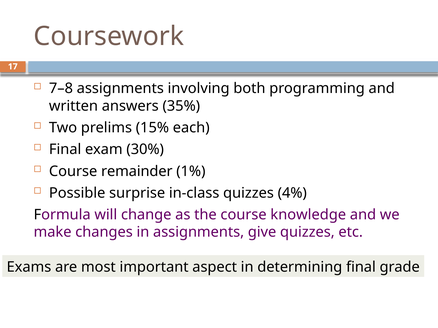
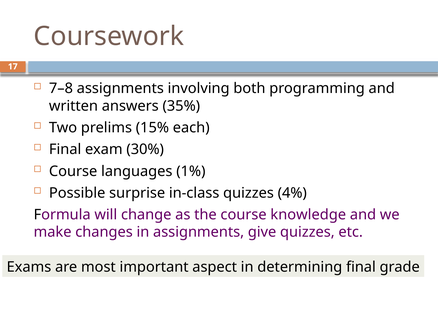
remainder: remainder -> languages (137, 171)
